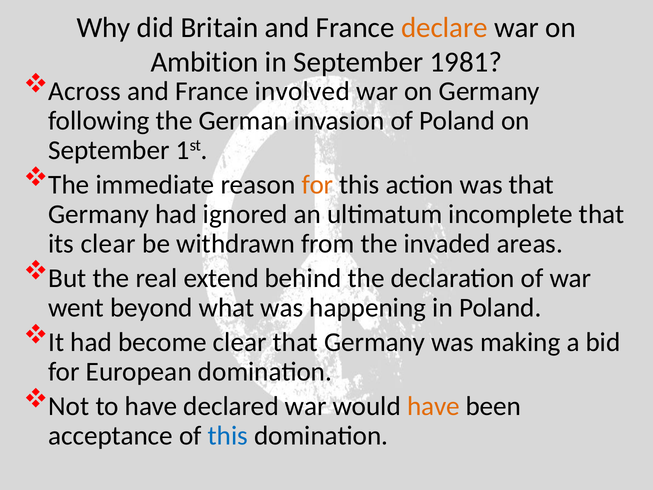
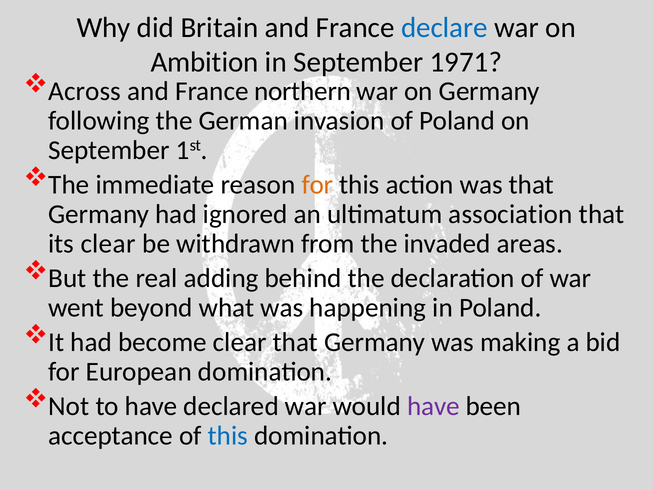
declare colour: orange -> blue (444, 27)
1981: 1981 -> 1971 (466, 62)
involved: involved -> northern (303, 91)
incomplete: incomplete -> association (511, 214)
extend: extend -> adding (221, 278)
have colour: orange -> purple (433, 406)
